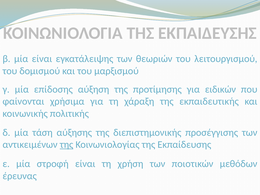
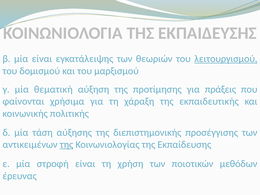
λειτουργισμού underline: none -> present (226, 59)
επίδοσης: επίδοσης -> θεματική (53, 89)
ειδικών: ειδικών -> πράξεις (220, 89)
